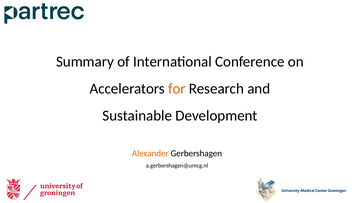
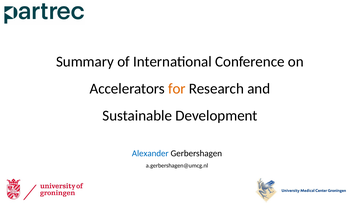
Alexander colour: orange -> blue (150, 153)
